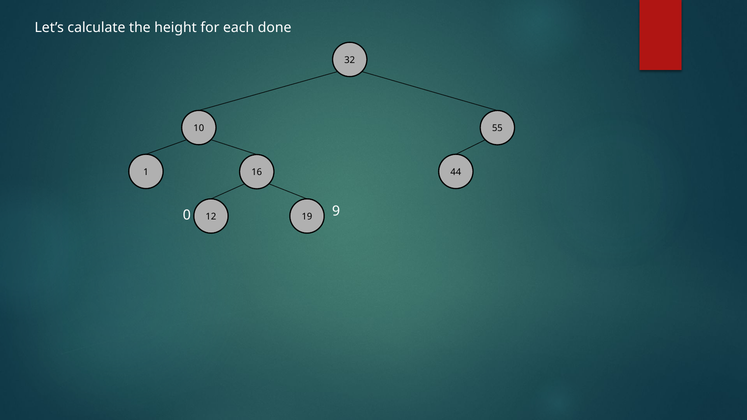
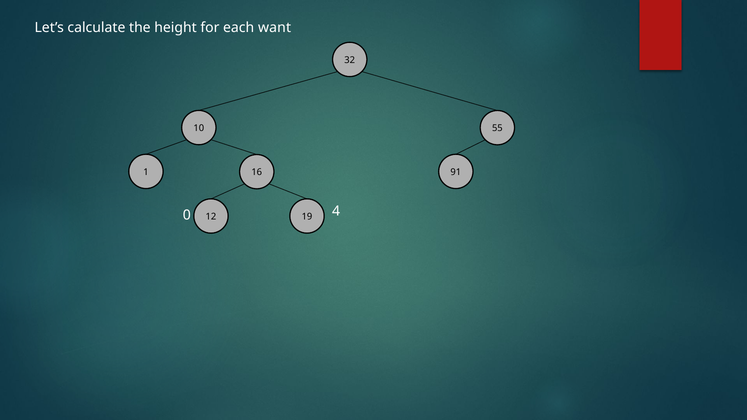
done: done -> want (275, 28)
44: 44 -> 91 (456, 172)
9: 9 -> 4 (336, 211)
